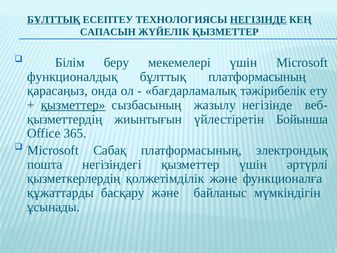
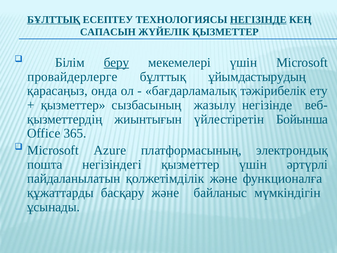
беру underline: none -> present (117, 63)
функционалдық: функционалдық -> провайдерлерге (72, 77)
бұлттық платформасының: платформасының -> ұйымдастырудың (257, 77)
қызметтер underline: present -> none (73, 105)
Сабақ: Сабақ -> Azure (110, 150)
қызметкерлердің: қызметкерлердің -> пайдаланылатын (74, 178)
